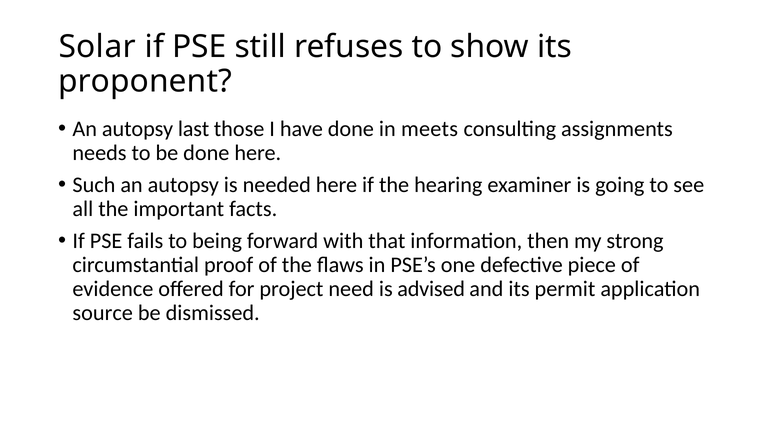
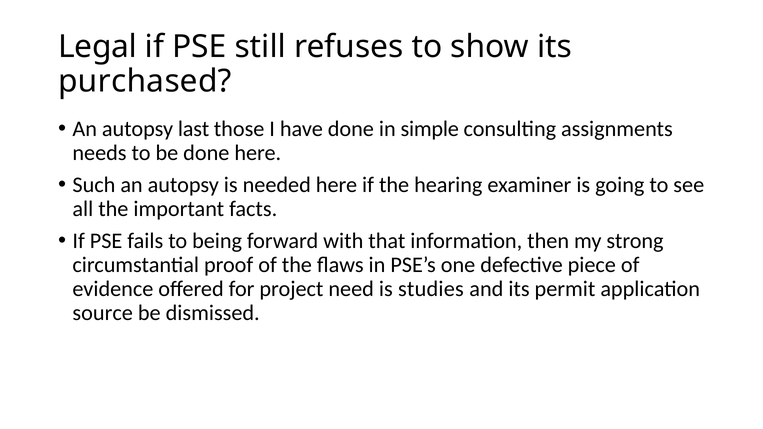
Solar: Solar -> Legal (98, 47)
proponent: proponent -> purchased (145, 81)
meets: meets -> simple (430, 129)
advised: advised -> studies (431, 289)
